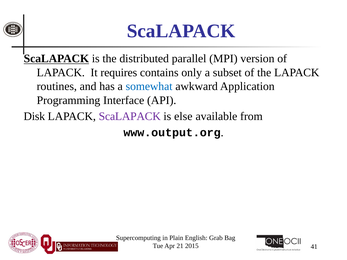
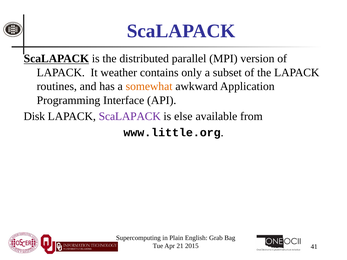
requires: requires -> weather (119, 73)
somewhat colour: blue -> orange (149, 86)
www.output.org: www.output.org -> www.little.org (172, 133)
